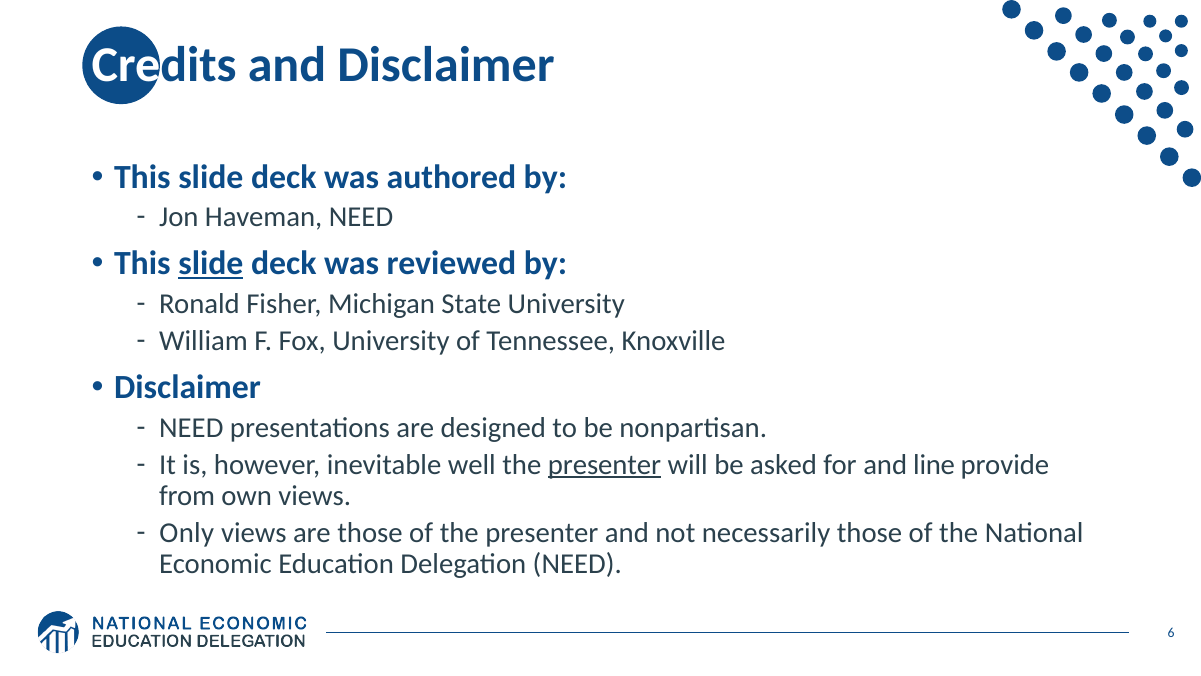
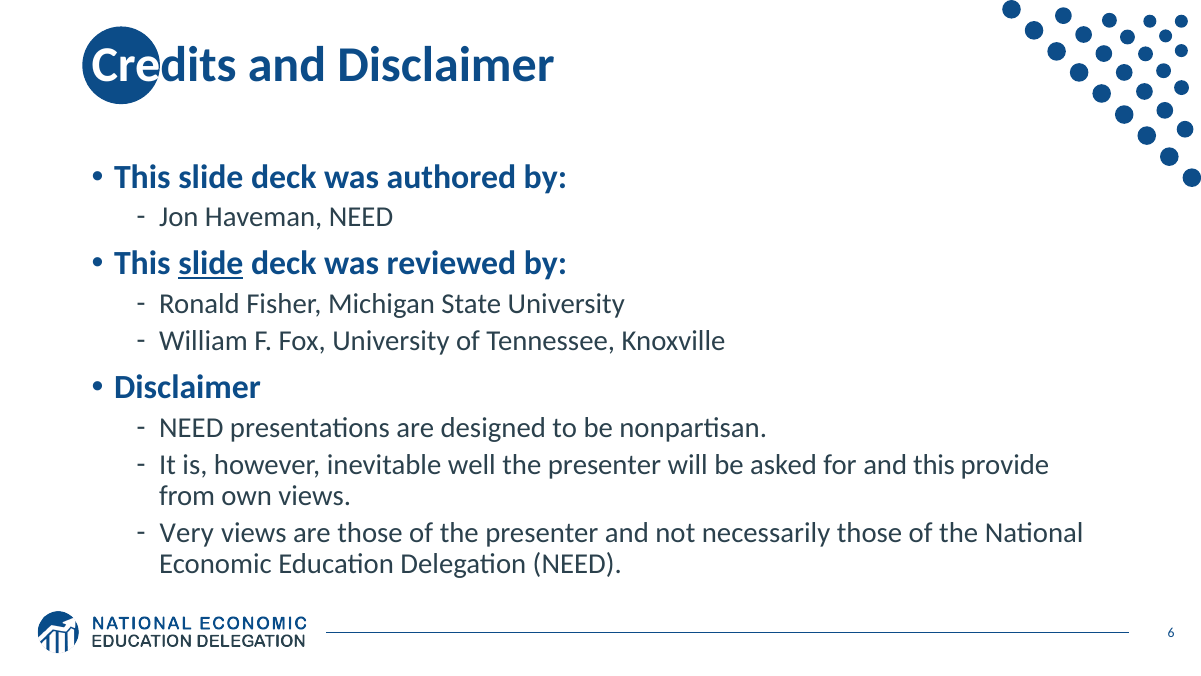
presenter underline: present -> none (604, 465)
and line: line -> this (934, 465)
Only: Only -> Very (187, 533)
